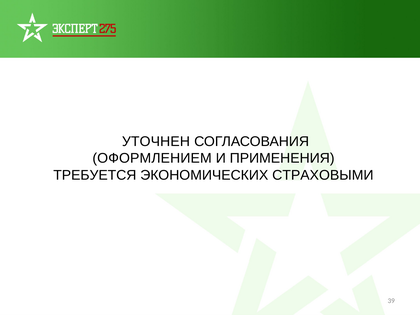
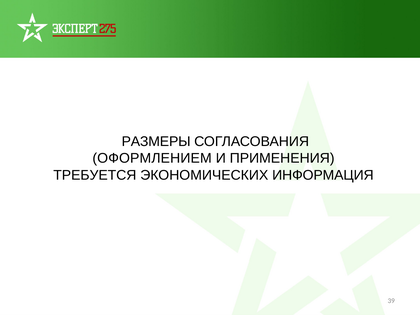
УТОЧНЕН: УТОЧНЕН -> РАЗМЕРЫ (156, 141)
СТРАХОВЫМИ: СТРАХОВЫМИ -> ИНФОРМАЦИЯ (323, 175)
